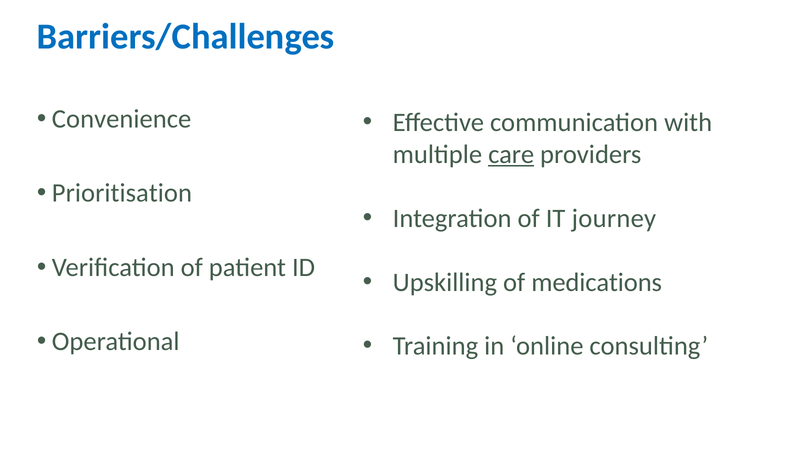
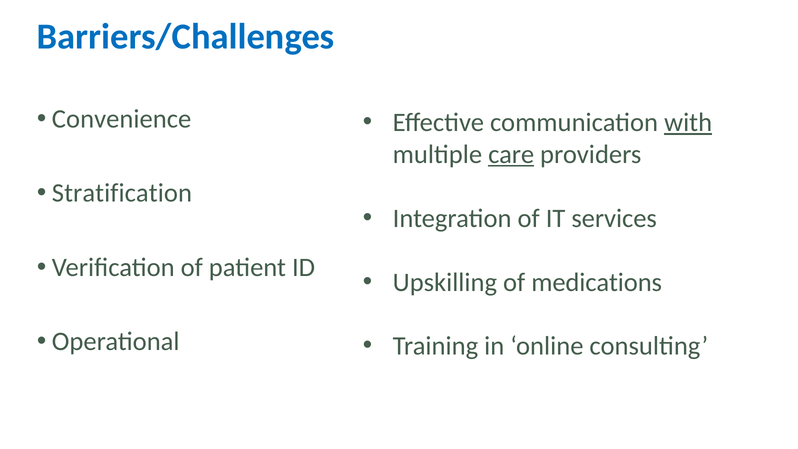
with underline: none -> present (688, 123)
Prioritisation: Prioritisation -> Stratification (122, 193)
journey: journey -> services (614, 218)
